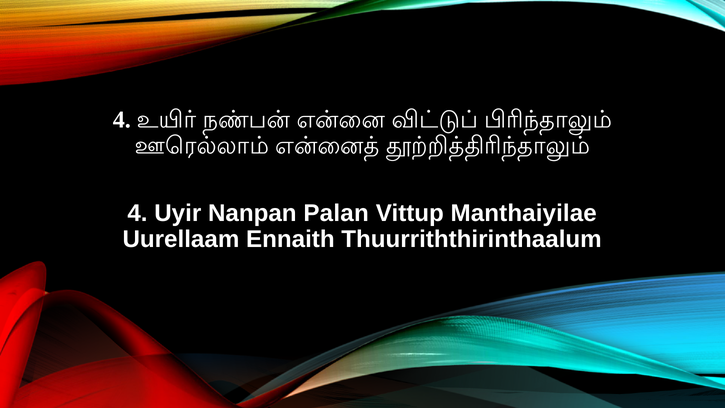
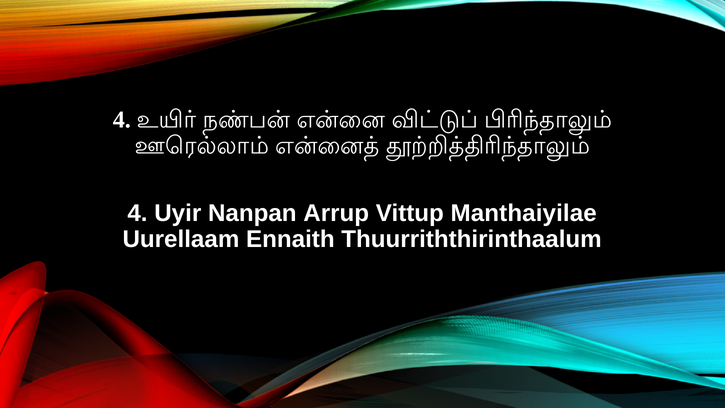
Palan: Palan -> Arrup (336, 213)
